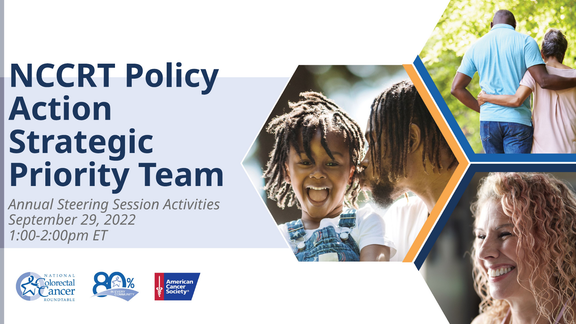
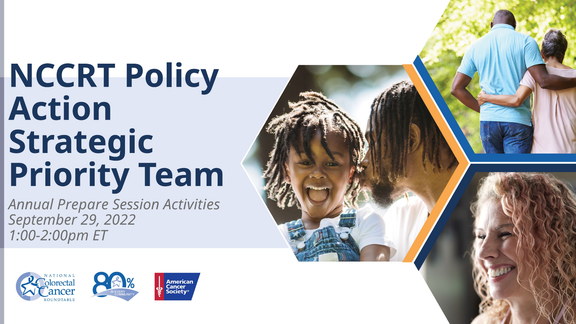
Steering: Steering -> Prepare (83, 205)
